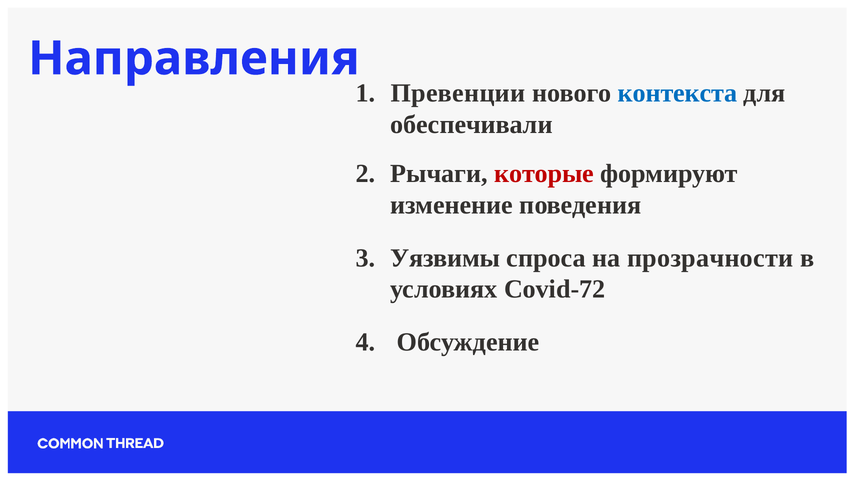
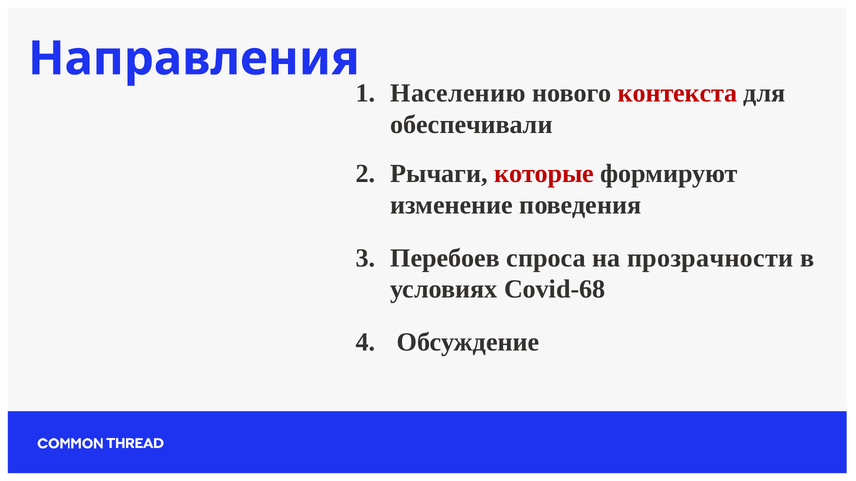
Превенции: Превенции -> Населению (458, 93)
контекста colour: blue -> red (677, 93)
Уязвимы: Уязвимы -> Перебоев (445, 258)
Covid-72: Covid-72 -> Covid-68 (555, 290)
